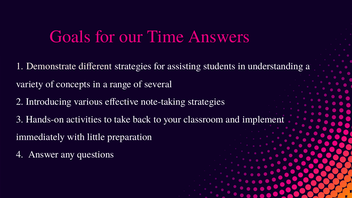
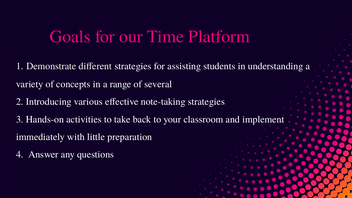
Answers: Answers -> Platform (219, 37)
